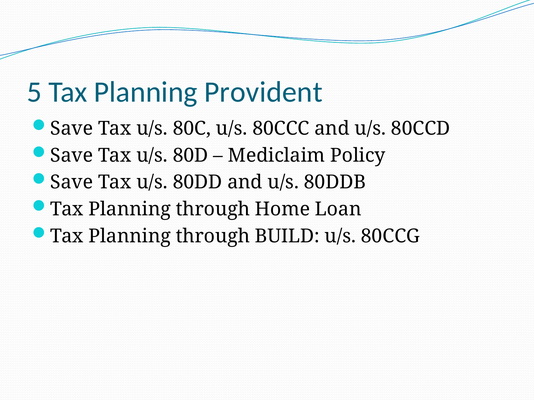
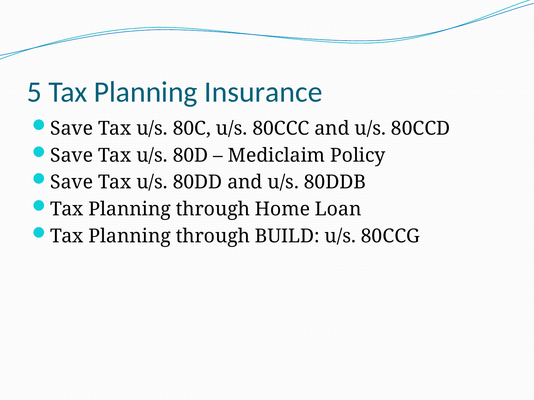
Provident: Provident -> Insurance (263, 92)
